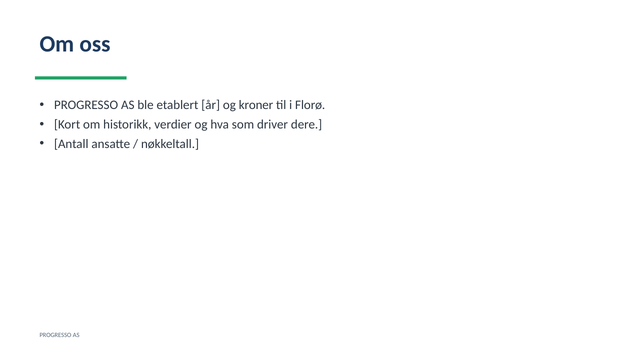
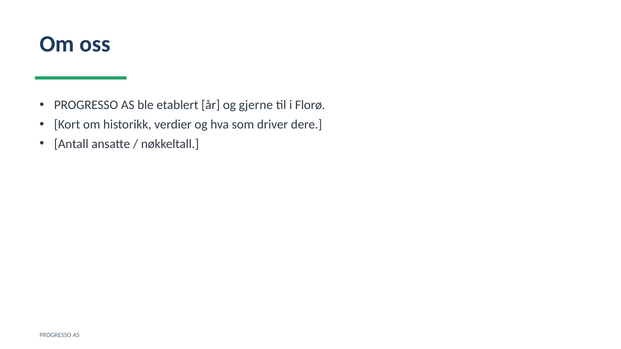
kroner: kroner -> gjerne (256, 105)
